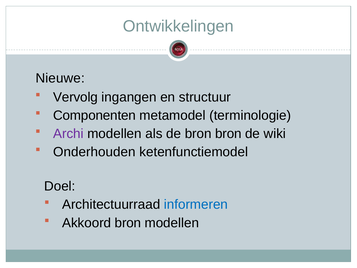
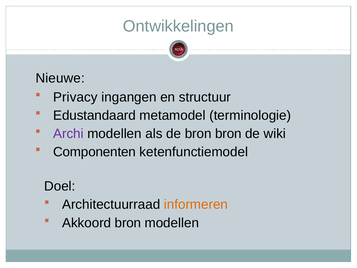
Vervolg: Vervolg -> Privacy (75, 97)
Componenten: Componenten -> Edustandaard (94, 115)
Onderhouden: Onderhouden -> Componenten (94, 152)
informeren colour: blue -> orange (196, 204)
